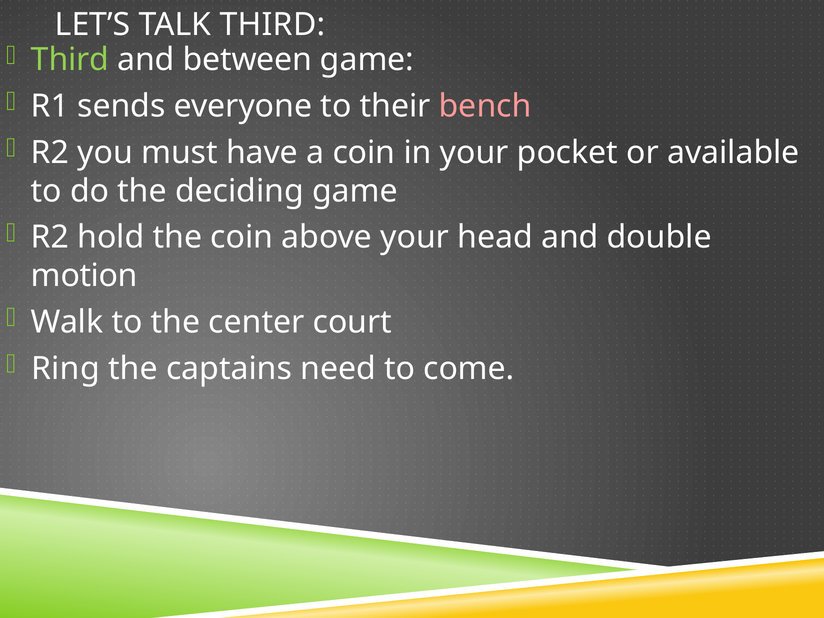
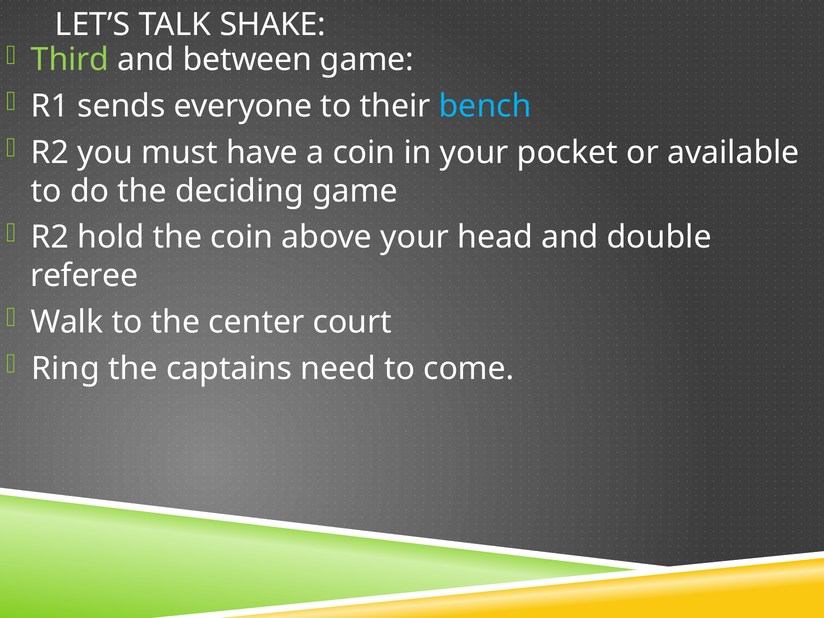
TALK THIRD: THIRD -> SHAKE (273, 25)
bench colour: pink -> light blue (485, 106)
motion: motion -> referee (84, 276)
